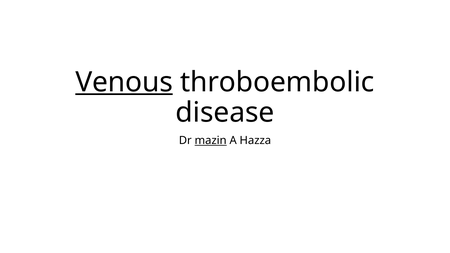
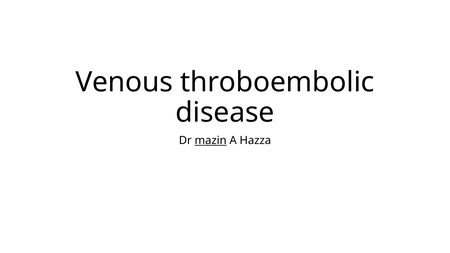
Venous underline: present -> none (124, 82)
